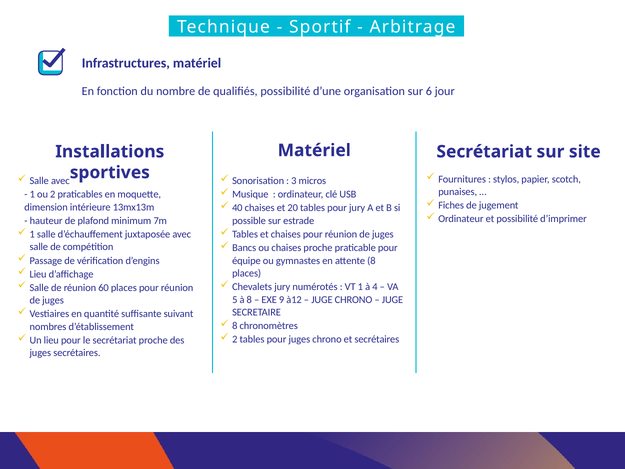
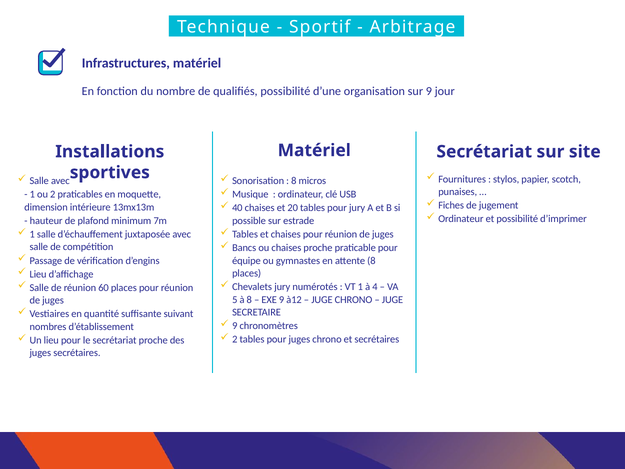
sur 6: 6 -> 9 (429, 91)
3: 3 -> 8 (294, 181)
8: 8 -> 9 (235, 326)
